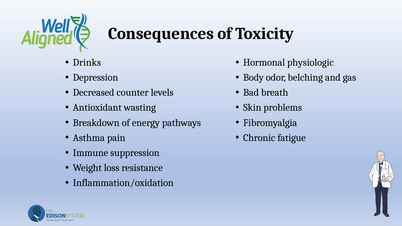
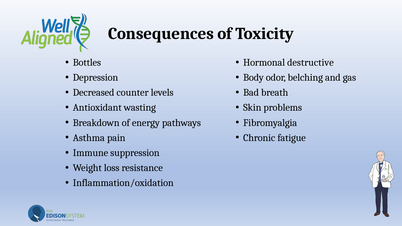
Drinks: Drinks -> Bottles (87, 63)
physiologic: physiologic -> destructive (310, 63)
